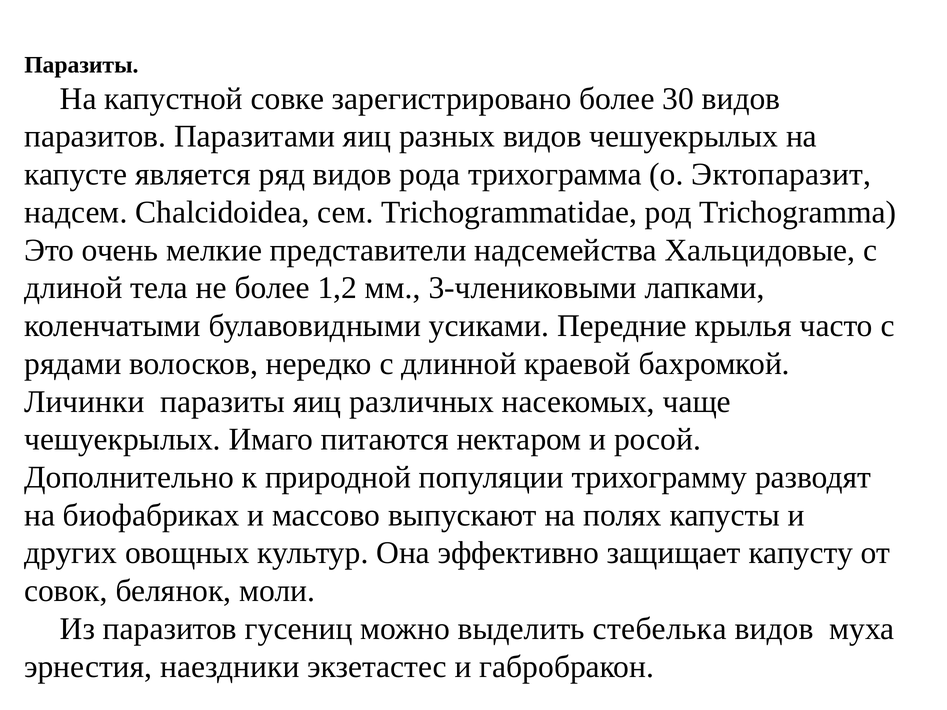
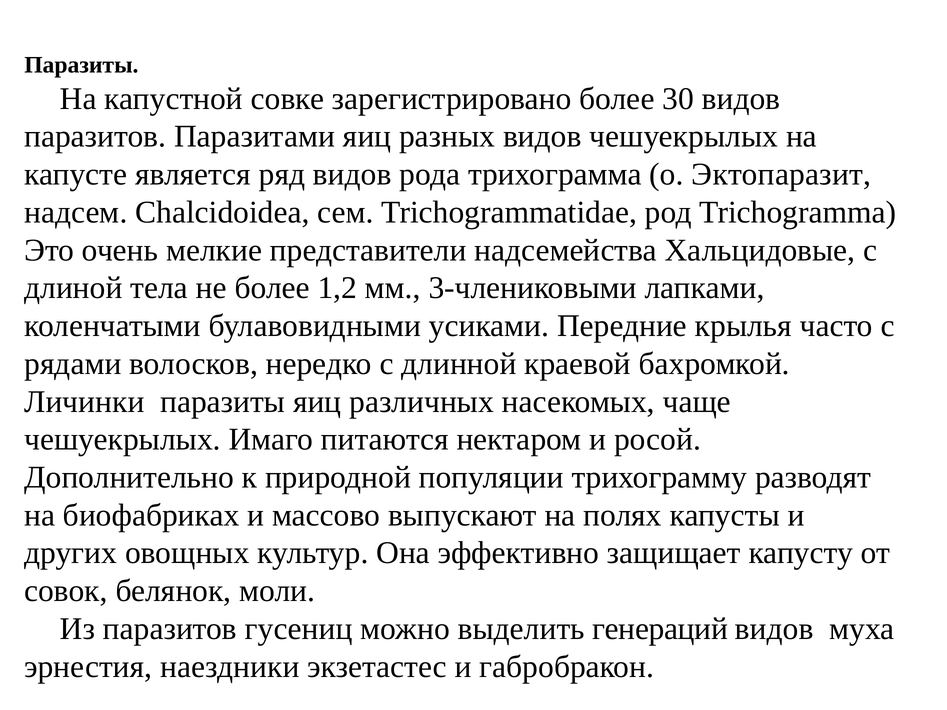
стебелька: стебелька -> генераций (660, 629)
